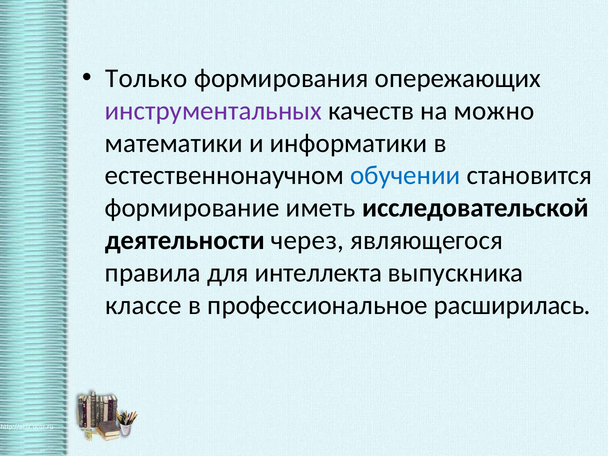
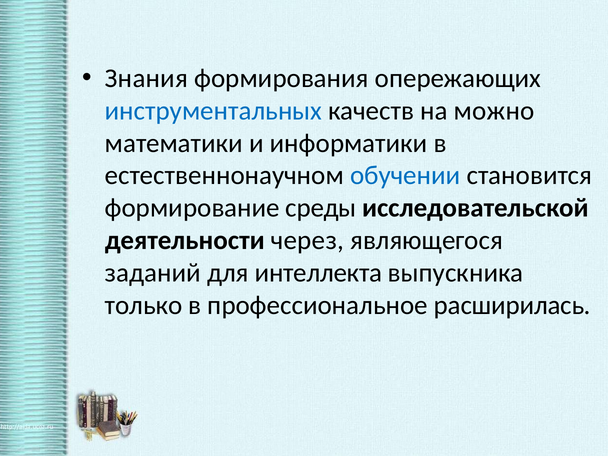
Только: Только -> Знания (146, 78)
инструментальных colour: purple -> blue (214, 111)
иметь: иметь -> среды (321, 208)
правила: правила -> заданий (153, 273)
классе: классе -> только (144, 305)
